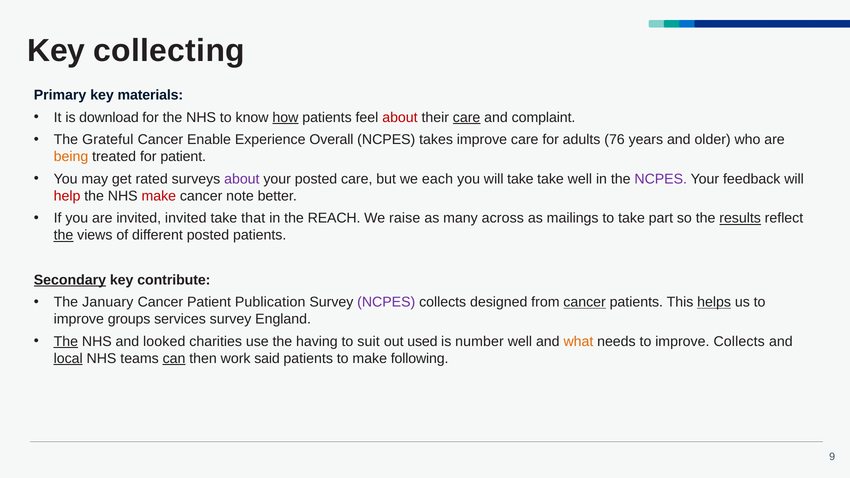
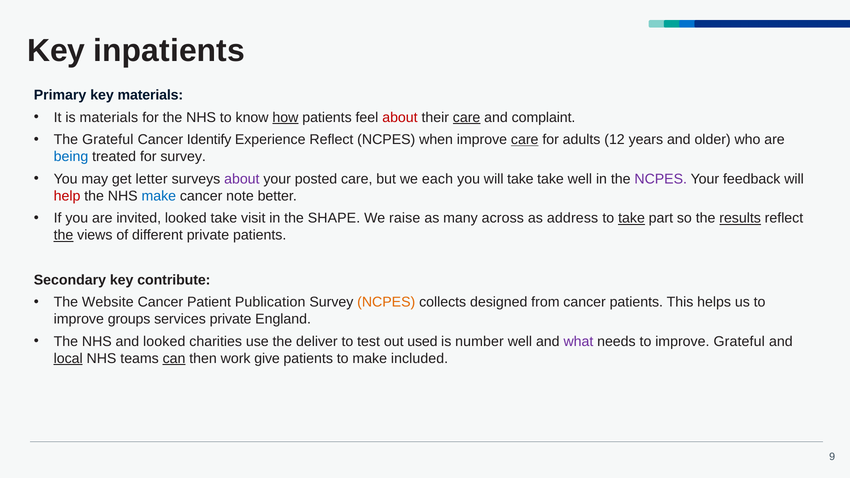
collecting: collecting -> inpatients (169, 51)
is download: download -> materials (109, 117)
Enable: Enable -> Identify (209, 140)
Experience Overall: Overall -> Reflect (331, 140)
takes: takes -> when (436, 140)
care underline: none -> present (525, 140)
76: 76 -> 12 (615, 140)
being colour: orange -> blue (71, 157)
for patient: patient -> survey (183, 157)
rated: rated -> letter (152, 179)
make colour: red -> blue (159, 196)
invited invited: invited -> looked (186, 218)
that: that -> visit (253, 218)
REACH: REACH -> SHAPE (334, 218)
mailings: mailings -> address (573, 218)
take underline: none -> present (632, 218)
different posted: posted -> private (208, 235)
Secondary underline: present -> none (70, 280)
January: January -> Website (108, 302)
NCPES colour: purple -> orange (386, 302)
cancer underline: present -> none (585, 302)
helps underline: present -> none (714, 302)
services survey: survey -> private (231, 319)
The underline: present -> none (66, 342)
having: having -> deliver (317, 342)
suit: suit -> test (369, 342)
what colour: orange -> purple (578, 342)
improve Collects: Collects -> Grateful (739, 342)
said: said -> give (267, 359)
following: following -> included (420, 359)
